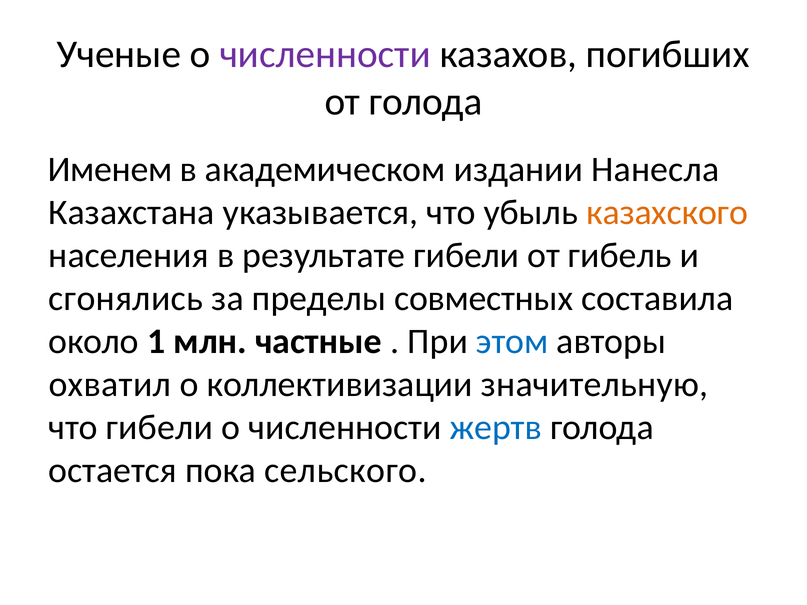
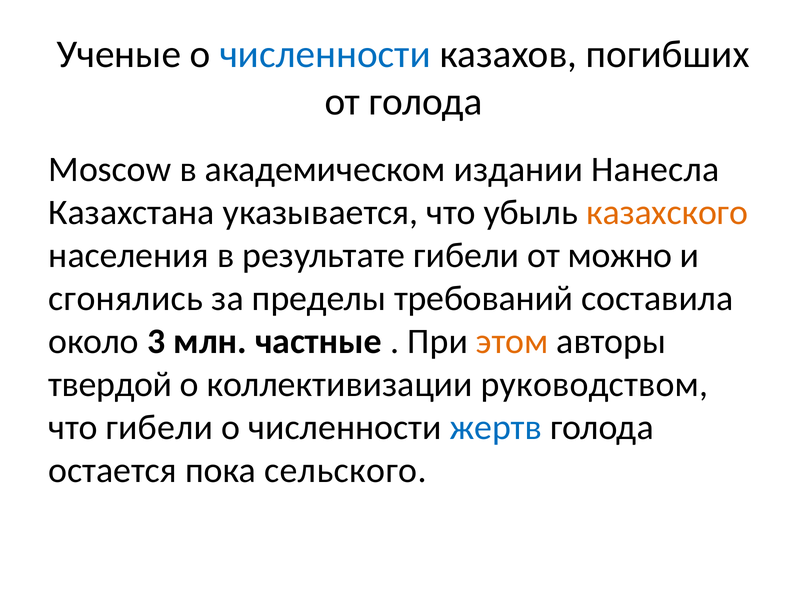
численности colour: purple -> blue (325, 55)
Именем: Именем -> Moscow (110, 169)
гибель: гибель -> можно (620, 255)
совместных: совместных -> требований (484, 298)
1: 1 -> 3 (156, 341)
этом colour: blue -> orange (512, 341)
охватил: охватил -> твердой (110, 385)
значительную: значительную -> руководством (594, 385)
